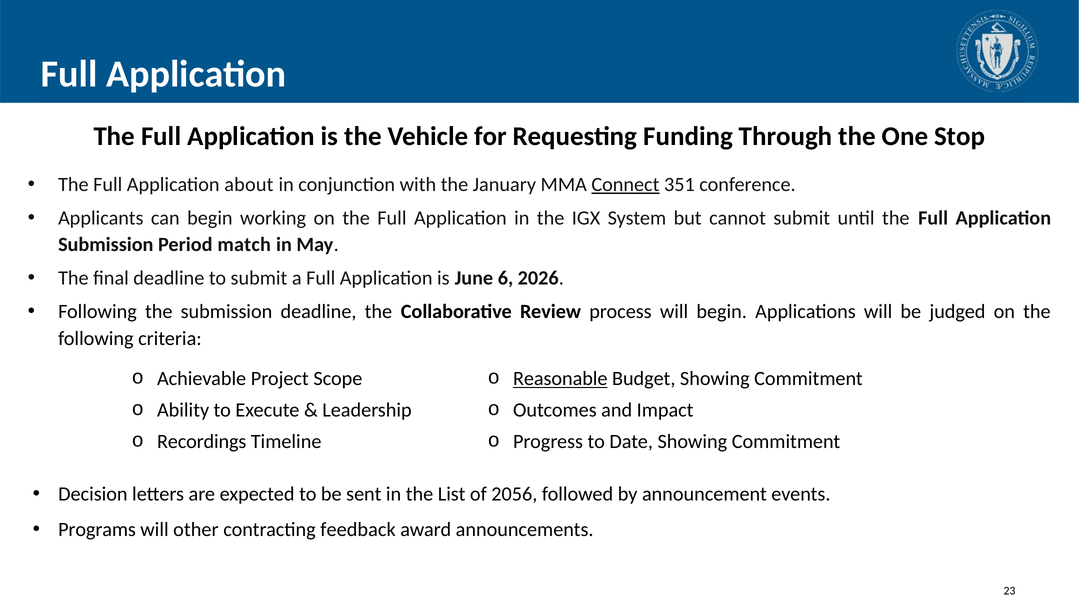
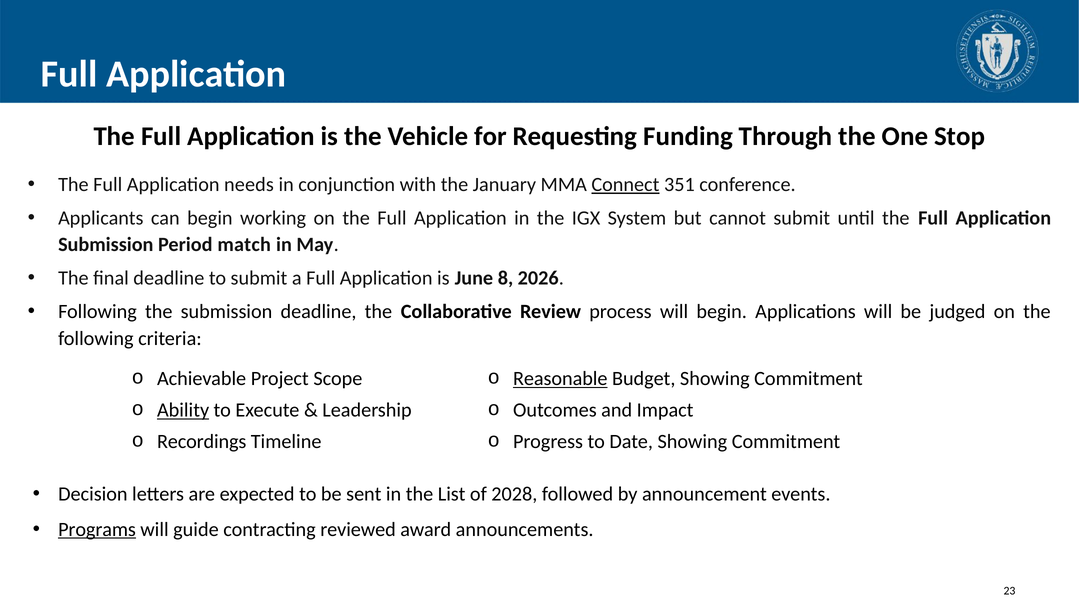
about: about -> needs (249, 185)
6: 6 -> 8 (506, 278)
Ability underline: none -> present (183, 410)
2056: 2056 -> 2028 (514, 494)
Programs underline: none -> present (97, 529)
other: other -> guide (196, 529)
feedback: feedback -> reviewed (358, 529)
